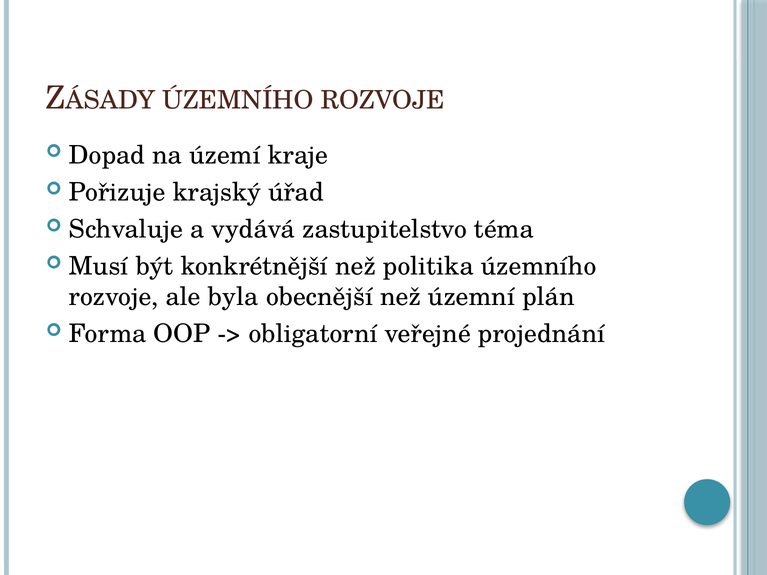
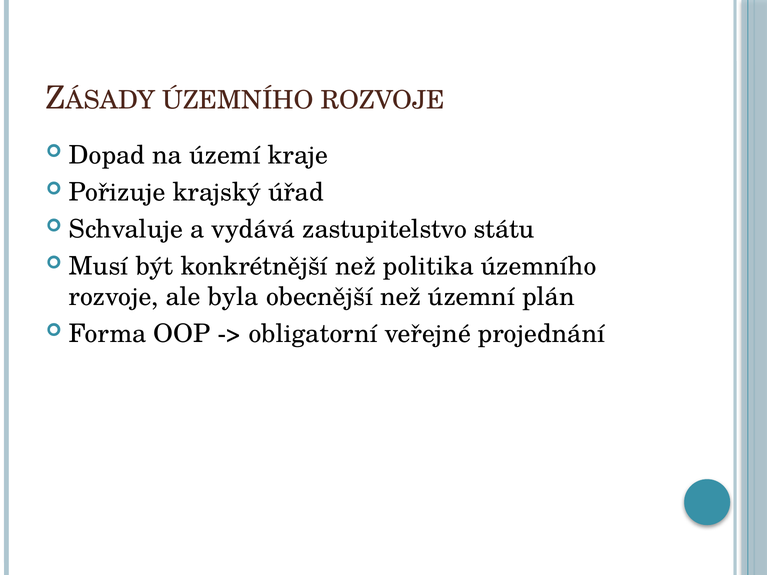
téma: téma -> státu (504, 229)
